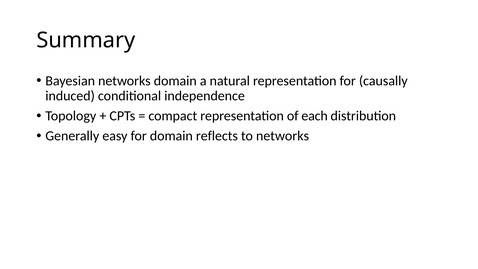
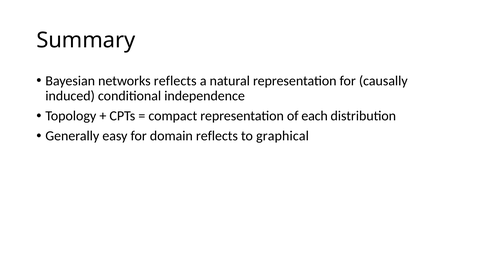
networks domain: domain -> reflects (175, 81)
to networks: networks -> graphical (282, 136)
